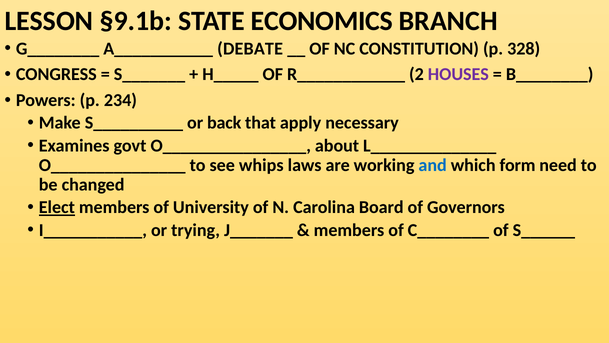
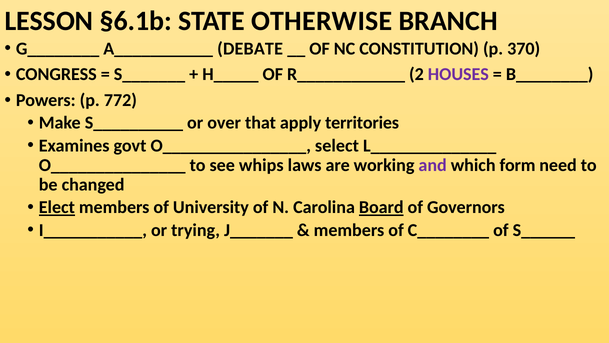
§9.1b: §9.1b -> §6.1b (136, 21)
ECONOMICS: ECONOMICS -> OTHERWISE (322, 21)
328: 328 -> 370 (524, 48)
234: 234 -> 772 (120, 100)
back: back -> over (224, 123)
necessary: necessary -> territories (362, 123)
about: about -> select (337, 146)
and colour: blue -> purple (433, 165)
Board underline: none -> present (381, 207)
